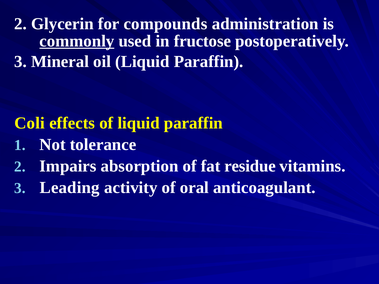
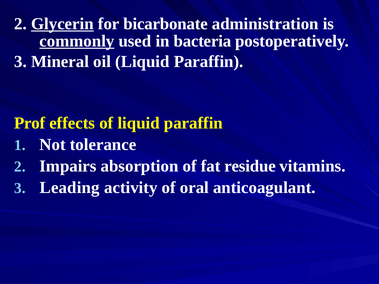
Glycerin underline: none -> present (62, 24)
compounds: compounds -> bicarbonate (166, 24)
fructose: fructose -> bacteria (202, 41)
Coli: Coli -> Prof (30, 123)
